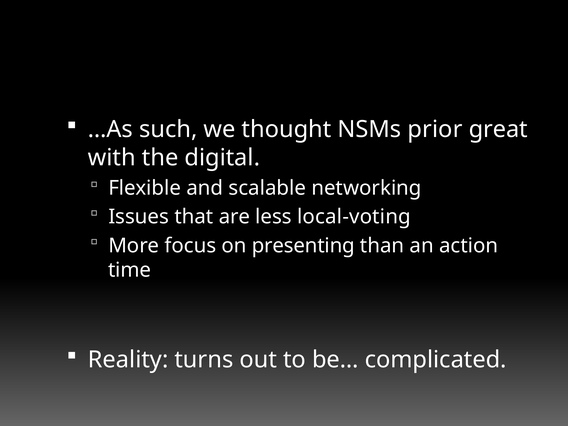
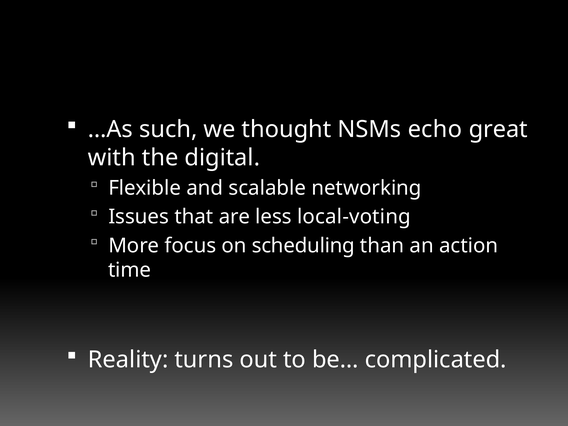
prior: prior -> echo (435, 129)
presenting: presenting -> scheduling (303, 246)
